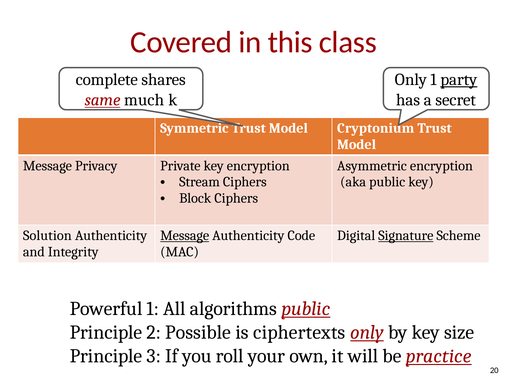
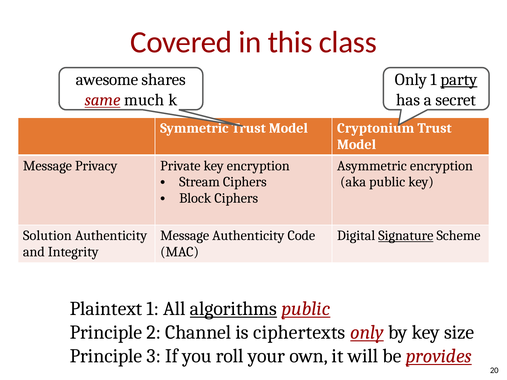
complete: complete -> awesome (107, 80)
Message underline: present -> none (185, 236)
Powerful: Powerful -> Plaintext (106, 309)
algorithms underline: none -> present (233, 309)
Possible: Possible -> Channel (198, 333)
practice: practice -> provides (439, 356)
